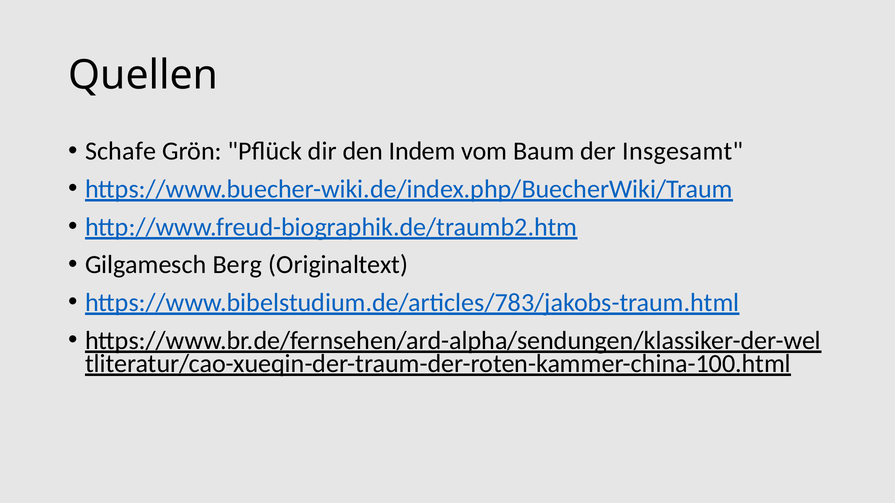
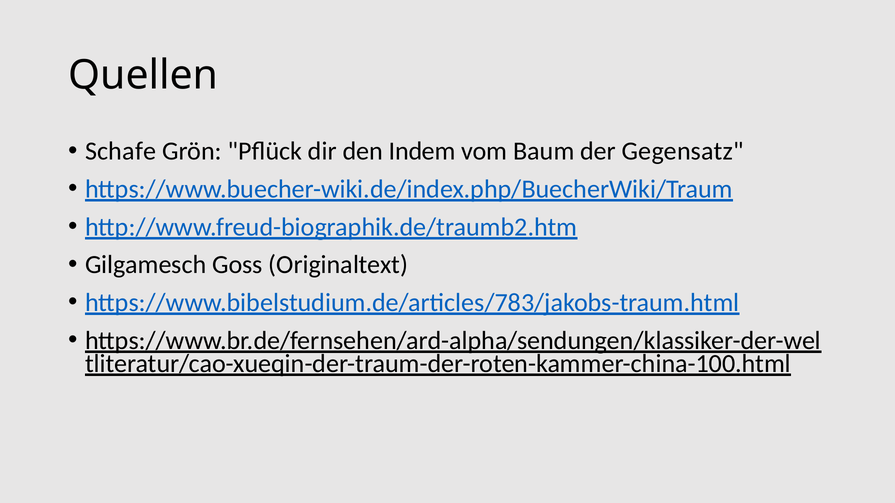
Insgesamt: Insgesamt -> Gegensatz (683, 151)
Berg: Berg -> Goss (237, 265)
